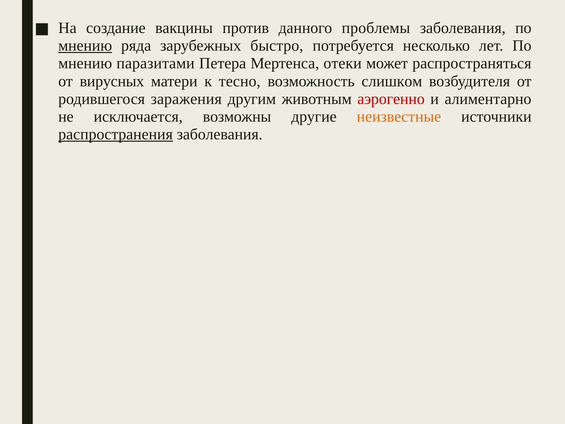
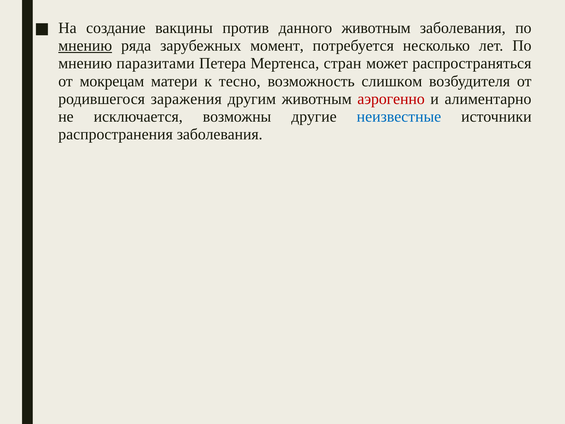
данного проблемы: проблемы -> животным (376, 28)
быстро: быстро -> момент (277, 46)
отеки: отеки -> стран (343, 63)
вирусных: вирусных -> мокрецам (112, 81)
неизвестные colour: orange -> blue (399, 117)
распространения underline: present -> none (116, 134)
